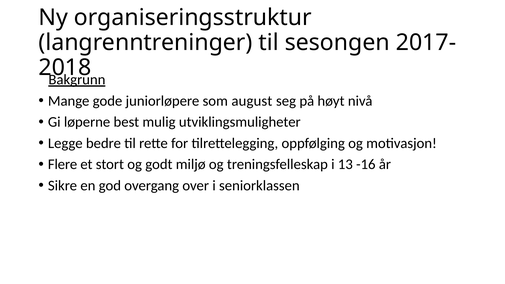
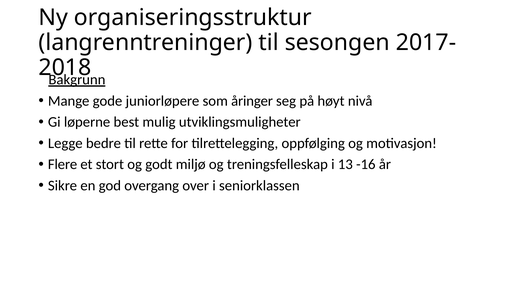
august: august -> åringer (252, 101)
